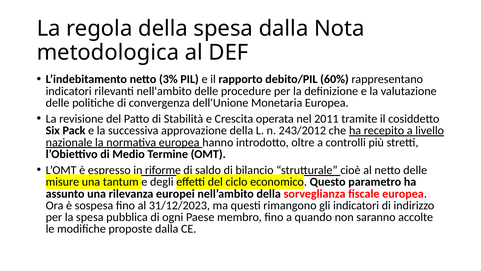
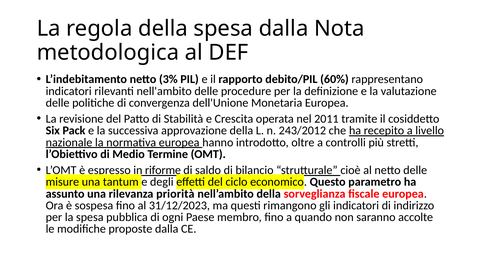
europei: europei -> priorità (175, 193)
